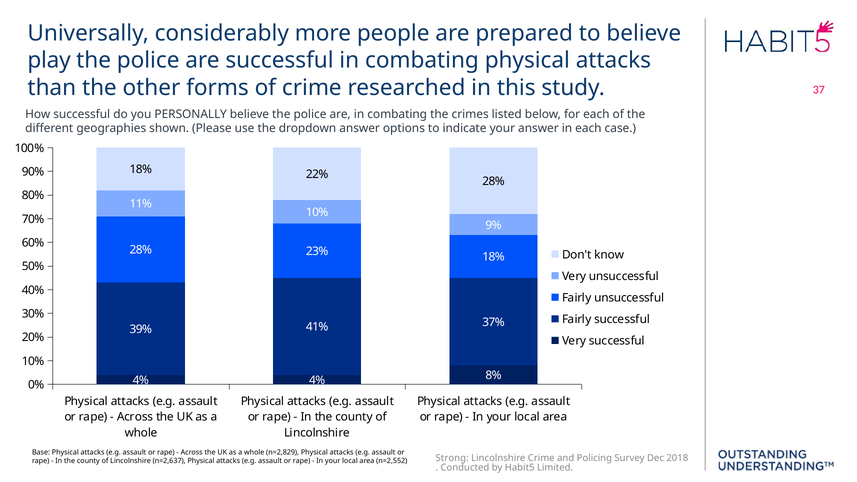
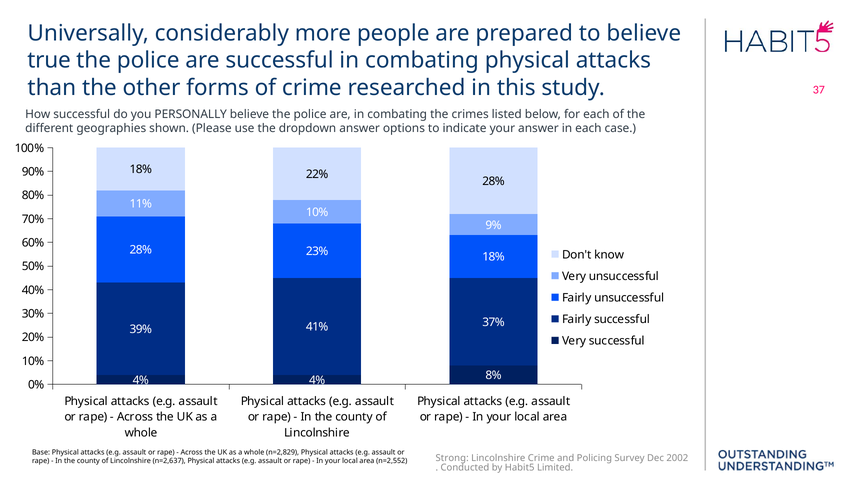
play: play -> true (49, 61)
2018: 2018 -> 2002 (677, 458)
